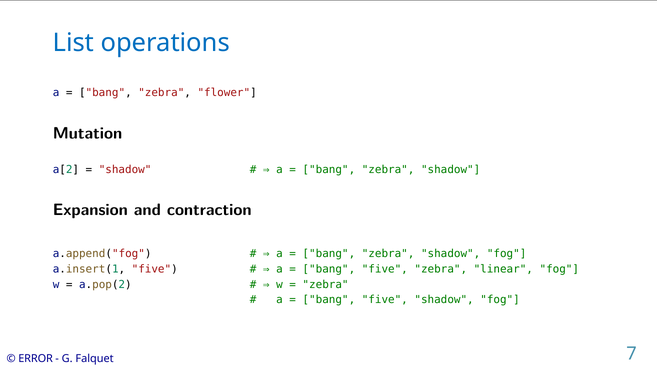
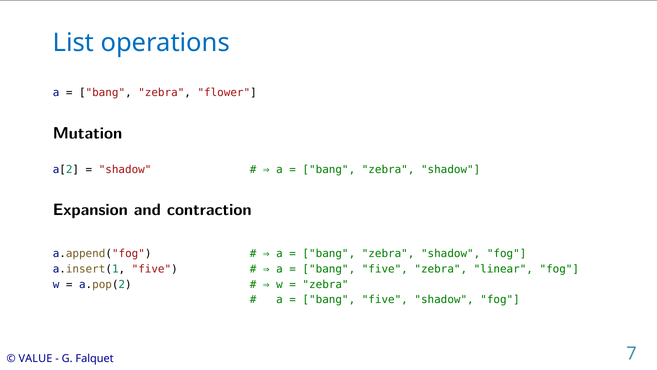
ERROR: ERROR -> VALUE (35, 358)
